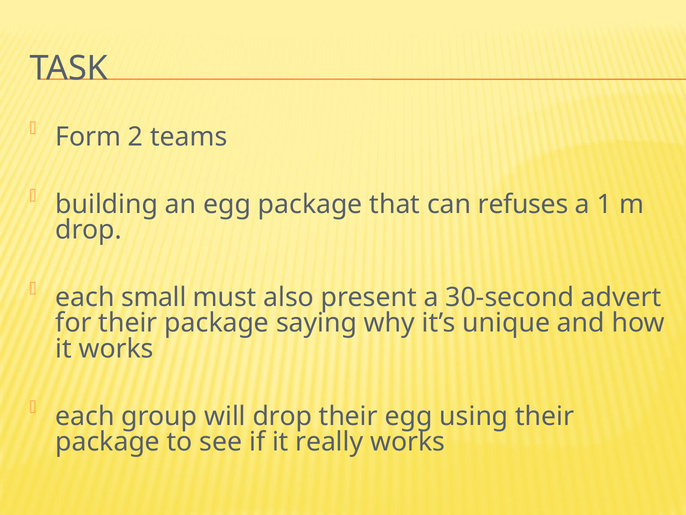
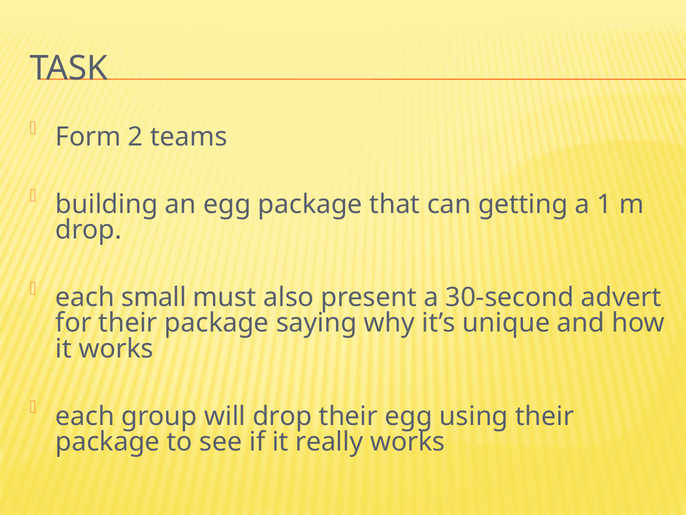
refuses: refuses -> getting (523, 204)
